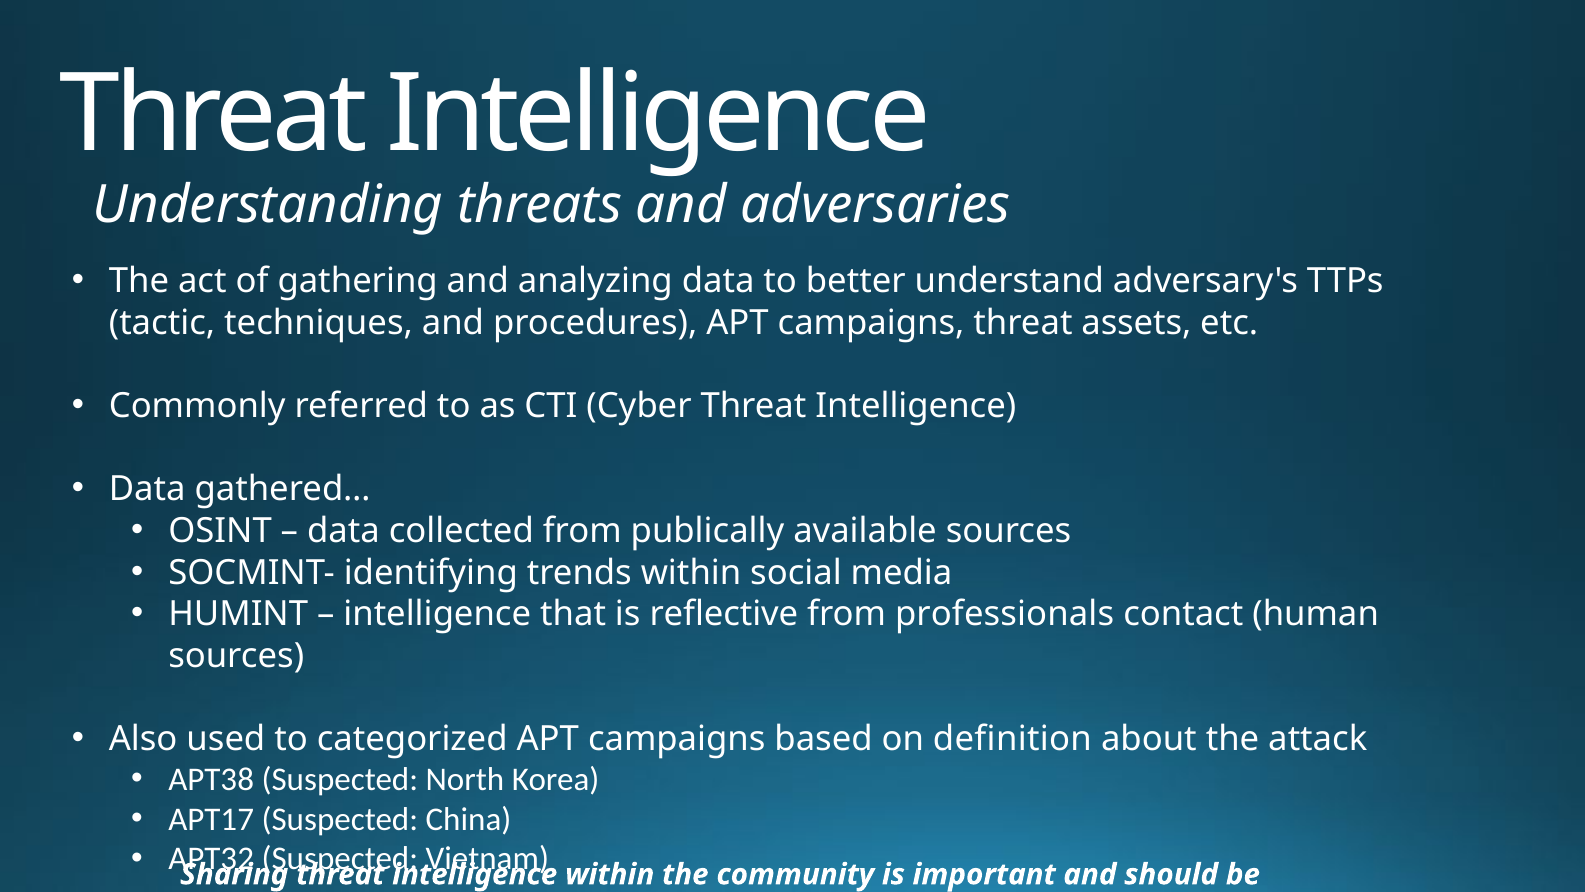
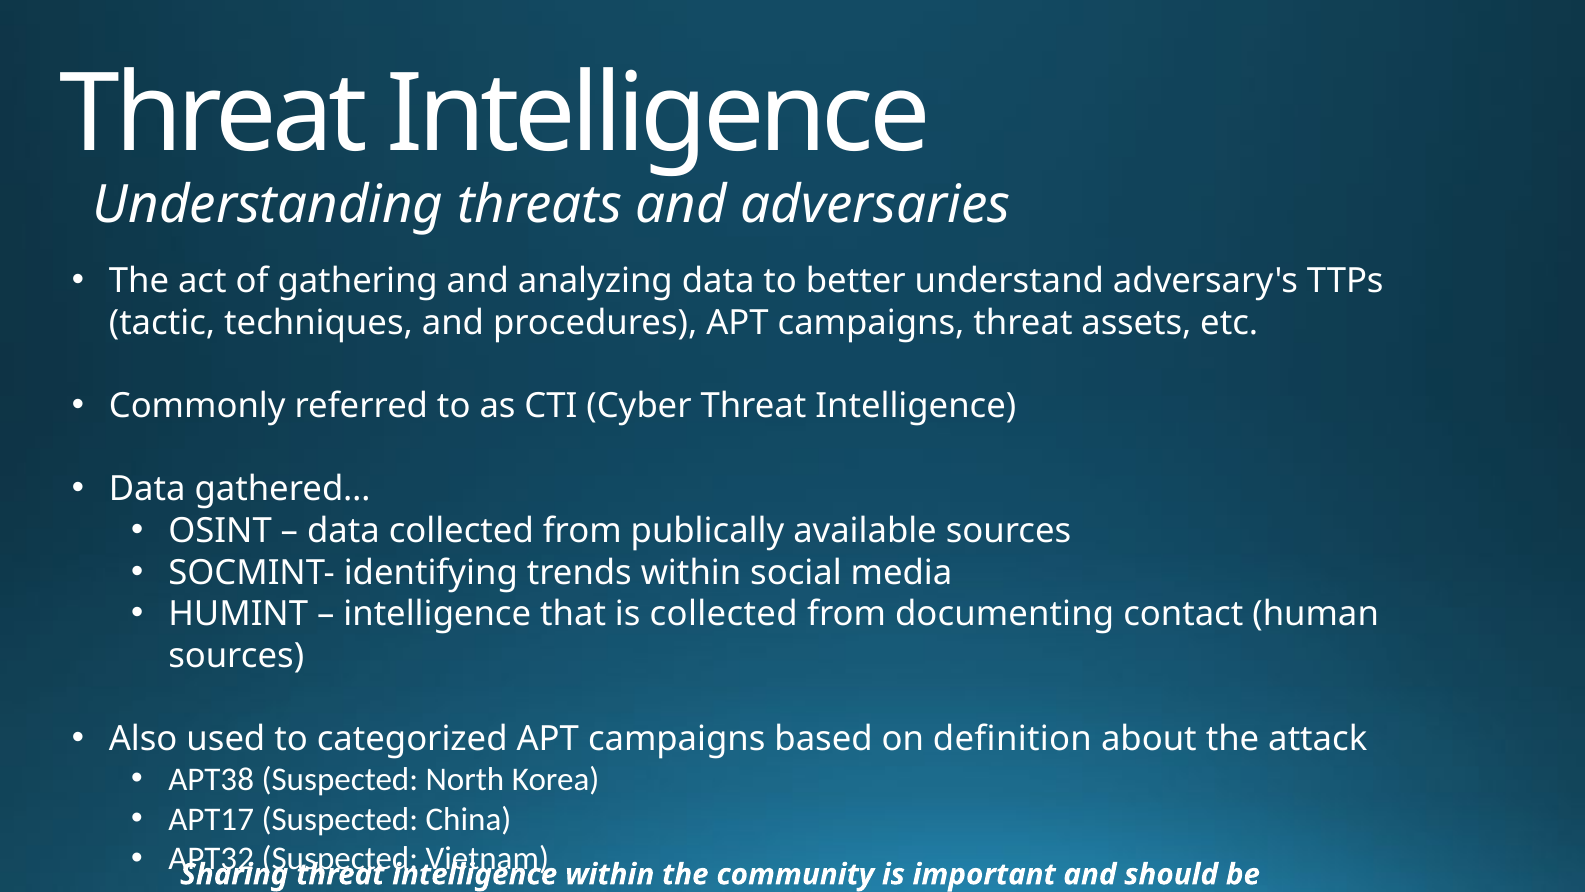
is reflective: reflective -> collected (724, 614)
professionals: professionals -> documenting (1005, 614)
